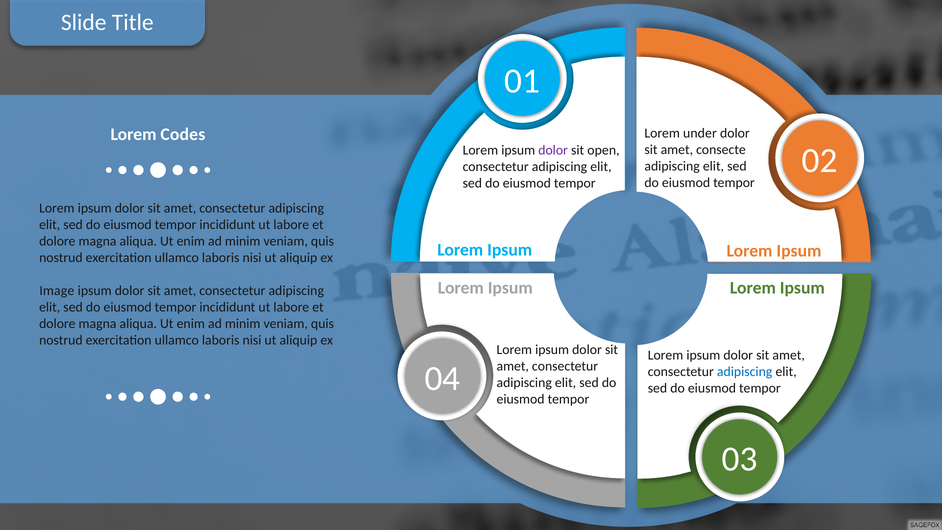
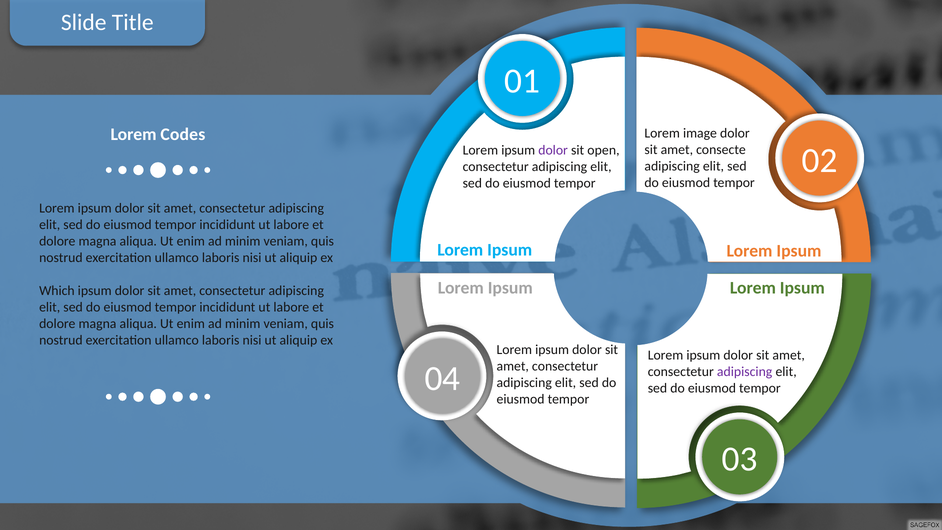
under: under -> image (700, 133)
Image: Image -> Which (57, 291)
adipiscing colour: blue -> purple (745, 372)
